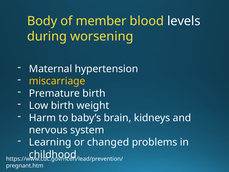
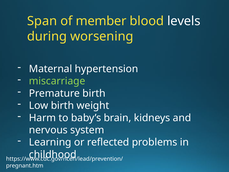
Body: Body -> Span (42, 21)
miscarriage colour: yellow -> light green (57, 81)
changed: changed -> reflected (108, 142)
